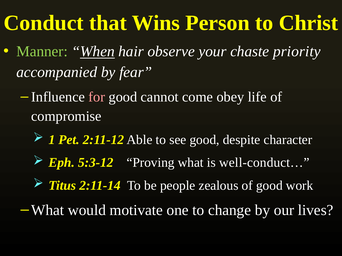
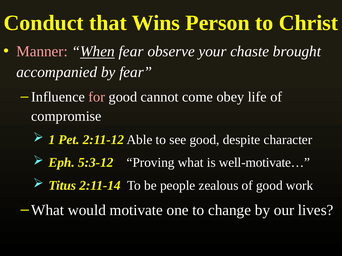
Manner colour: light green -> pink (42, 51)
When hair: hair -> fear (131, 51)
priority: priority -> brought (297, 51)
well-conduct…: well-conduct… -> well-motivate… (264, 163)
